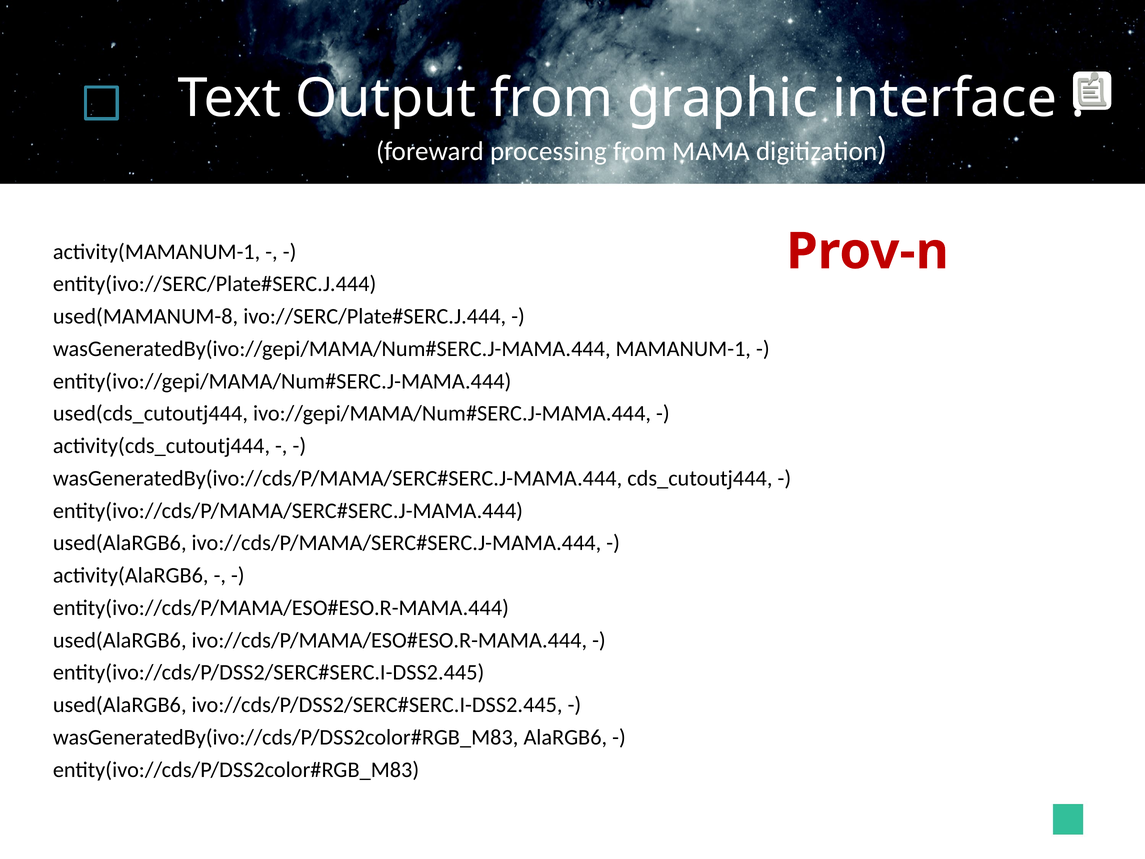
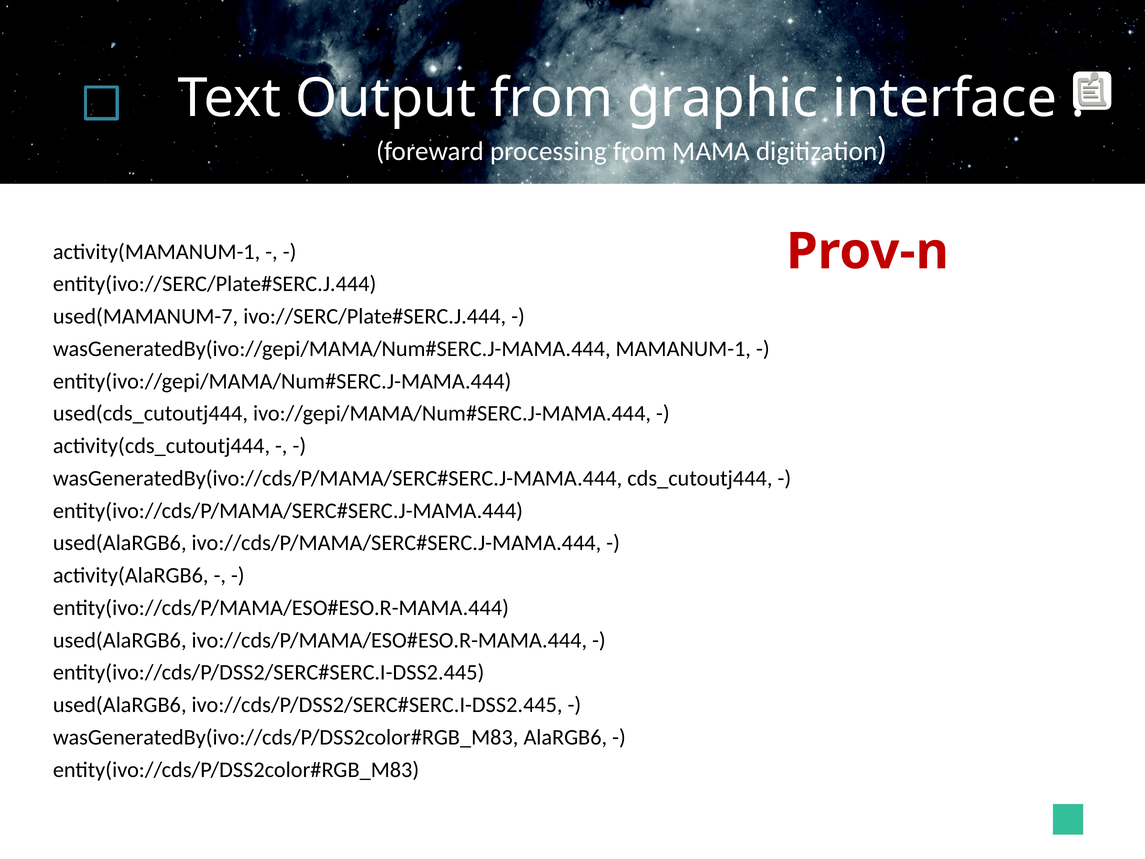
used(MAMANUM-8: used(MAMANUM-8 -> used(MAMANUM-7 (146, 316)
